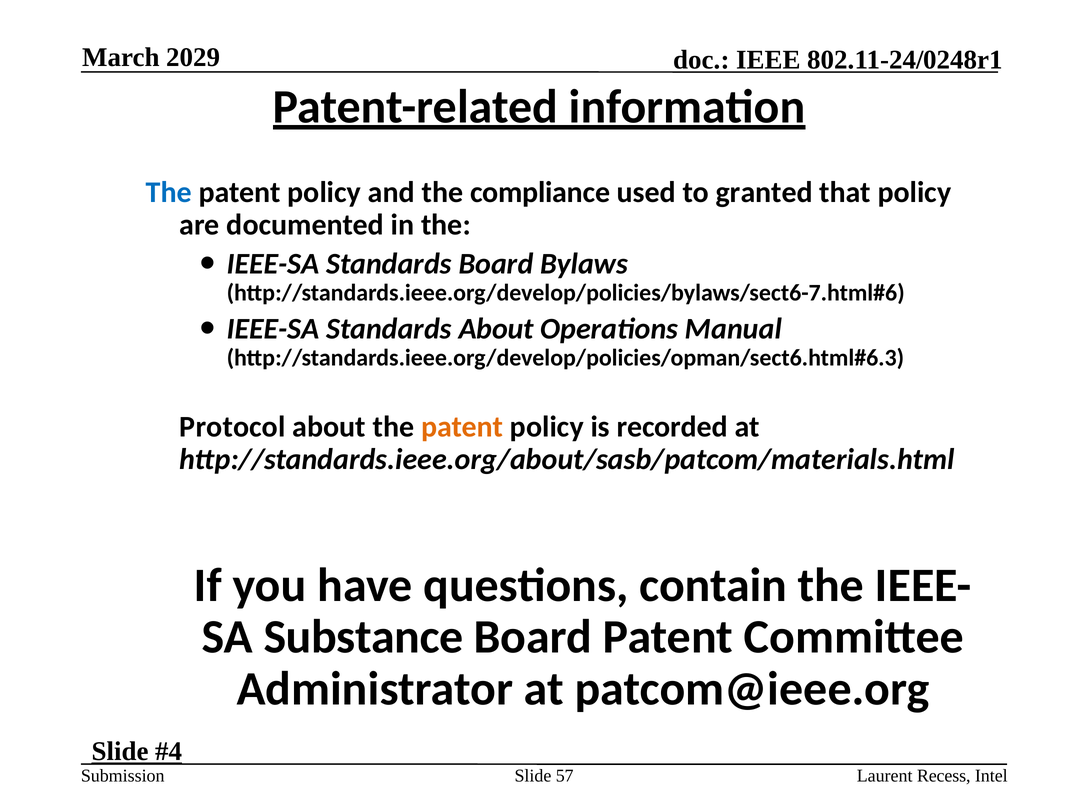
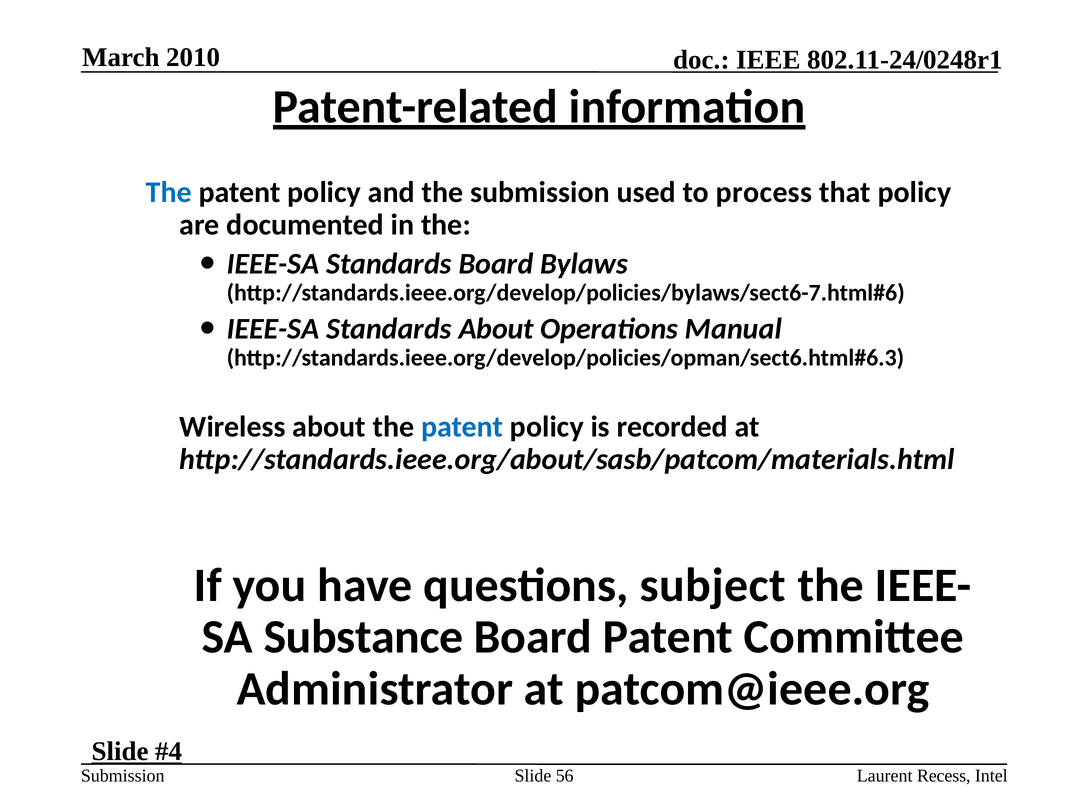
2029: 2029 -> 2010 (193, 57)
the compliance: compliance -> submission (540, 192)
granted: granted -> process (764, 192)
Protocol: Protocol -> Wireless (233, 427)
patent colour: orange -> blue (462, 427)
contain: contain -> subject (713, 585)
57: 57 -> 56 (565, 776)
